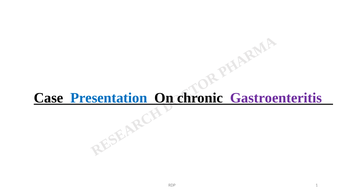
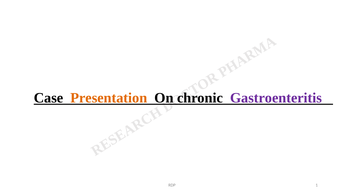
Presentation colour: blue -> orange (109, 98)
